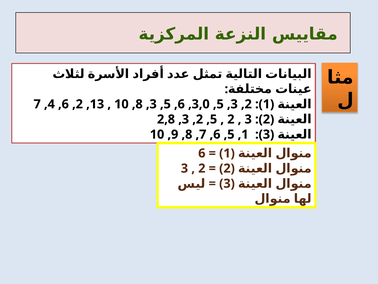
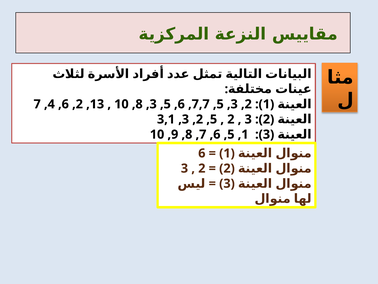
3,0: 3,0 -> 7,7 (201, 104)
2,8: 2,8 -> 3,1 (166, 119)
